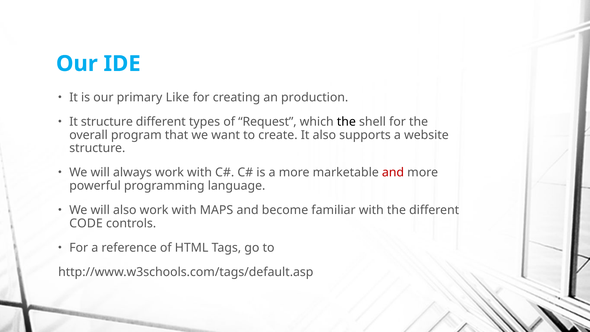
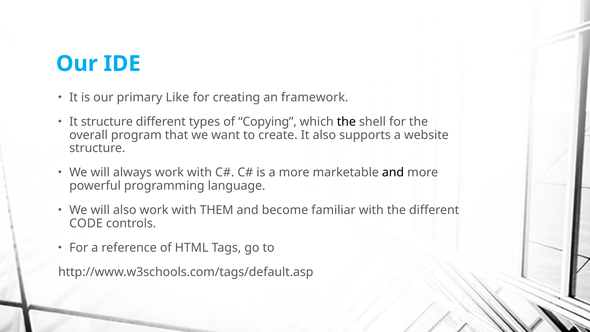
production: production -> framework (315, 97)
Request: Request -> Copying (267, 122)
and colour: red -> black (393, 173)
MAPS: MAPS -> THEM (217, 210)
